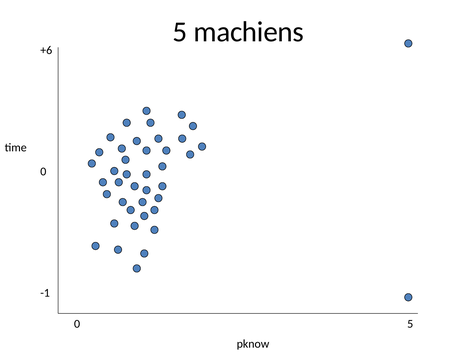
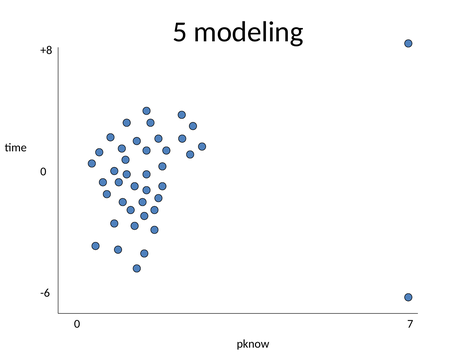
machiens: machiens -> modeling (249, 32)
+6: +6 -> +8 (46, 50)
-1: -1 -> -6 (45, 293)
0 5: 5 -> 7 (410, 324)
